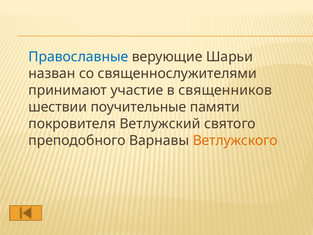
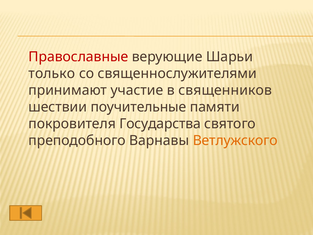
Православные colour: blue -> red (78, 57)
назван: назван -> только (52, 73)
Ветлужский: Ветлужский -> Государства (160, 124)
